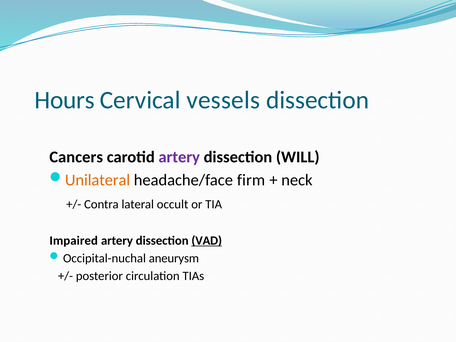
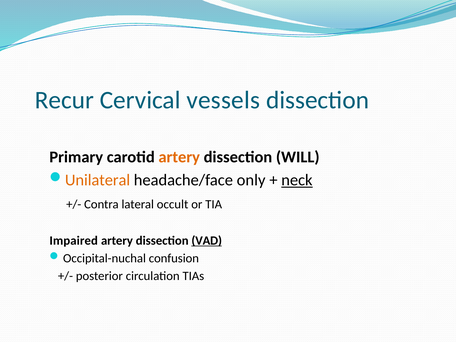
Hours: Hours -> Recur (64, 100)
Cancers: Cancers -> Primary (76, 157)
artery colour: purple -> orange (179, 157)
firm: firm -> only (251, 180)
neck underline: none -> present (297, 180)
aneurysm: aneurysm -> confusion (174, 258)
